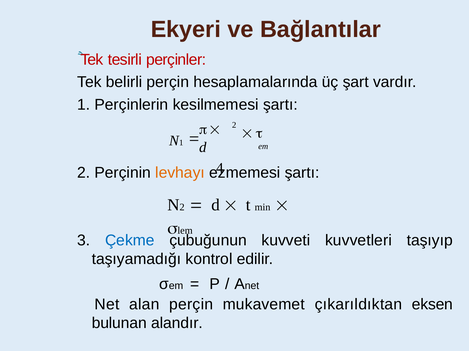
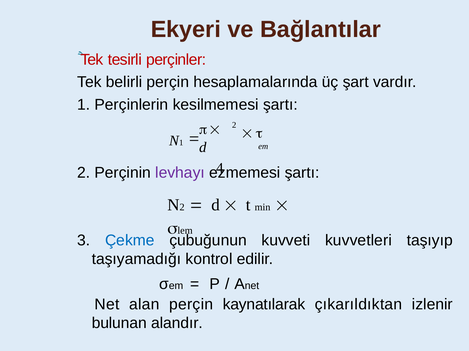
levhayı colour: orange -> purple (180, 173)
mukavemet: mukavemet -> kaynatılarak (264, 305)
eksen: eksen -> izlenir (432, 305)
